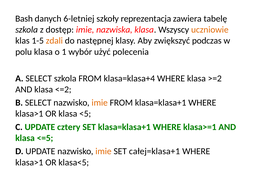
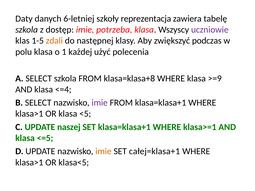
Bash: Bash -> Daty (24, 19)
nazwiska: nazwiska -> potrzeba (114, 30)
uczniowie colour: orange -> purple (210, 30)
wybór: wybór -> każdej (80, 52)
klasa=klasa+4: klasa=klasa+4 -> klasa=klasa+8 (129, 78)
>=2: >=2 -> >=9 (215, 78)
<=2: <=2 -> <=4 (63, 90)
imie colour: orange -> purple (100, 103)
cztery: cztery -> naszej (69, 127)
